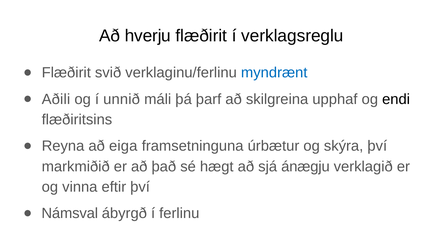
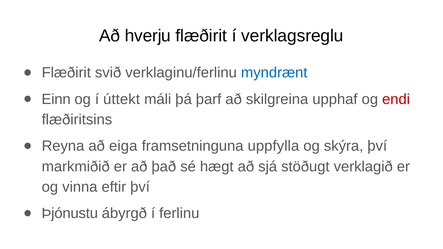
Aðili: Aðili -> Einn (56, 99)
unnið: unnið -> úttekt (122, 99)
endi colour: black -> red (396, 99)
úrbætur: úrbætur -> uppfylla (273, 146)
ánægju: ánægju -> stöðugt (305, 167)
Námsval: Námsval -> Þjónustu (70, 214)
